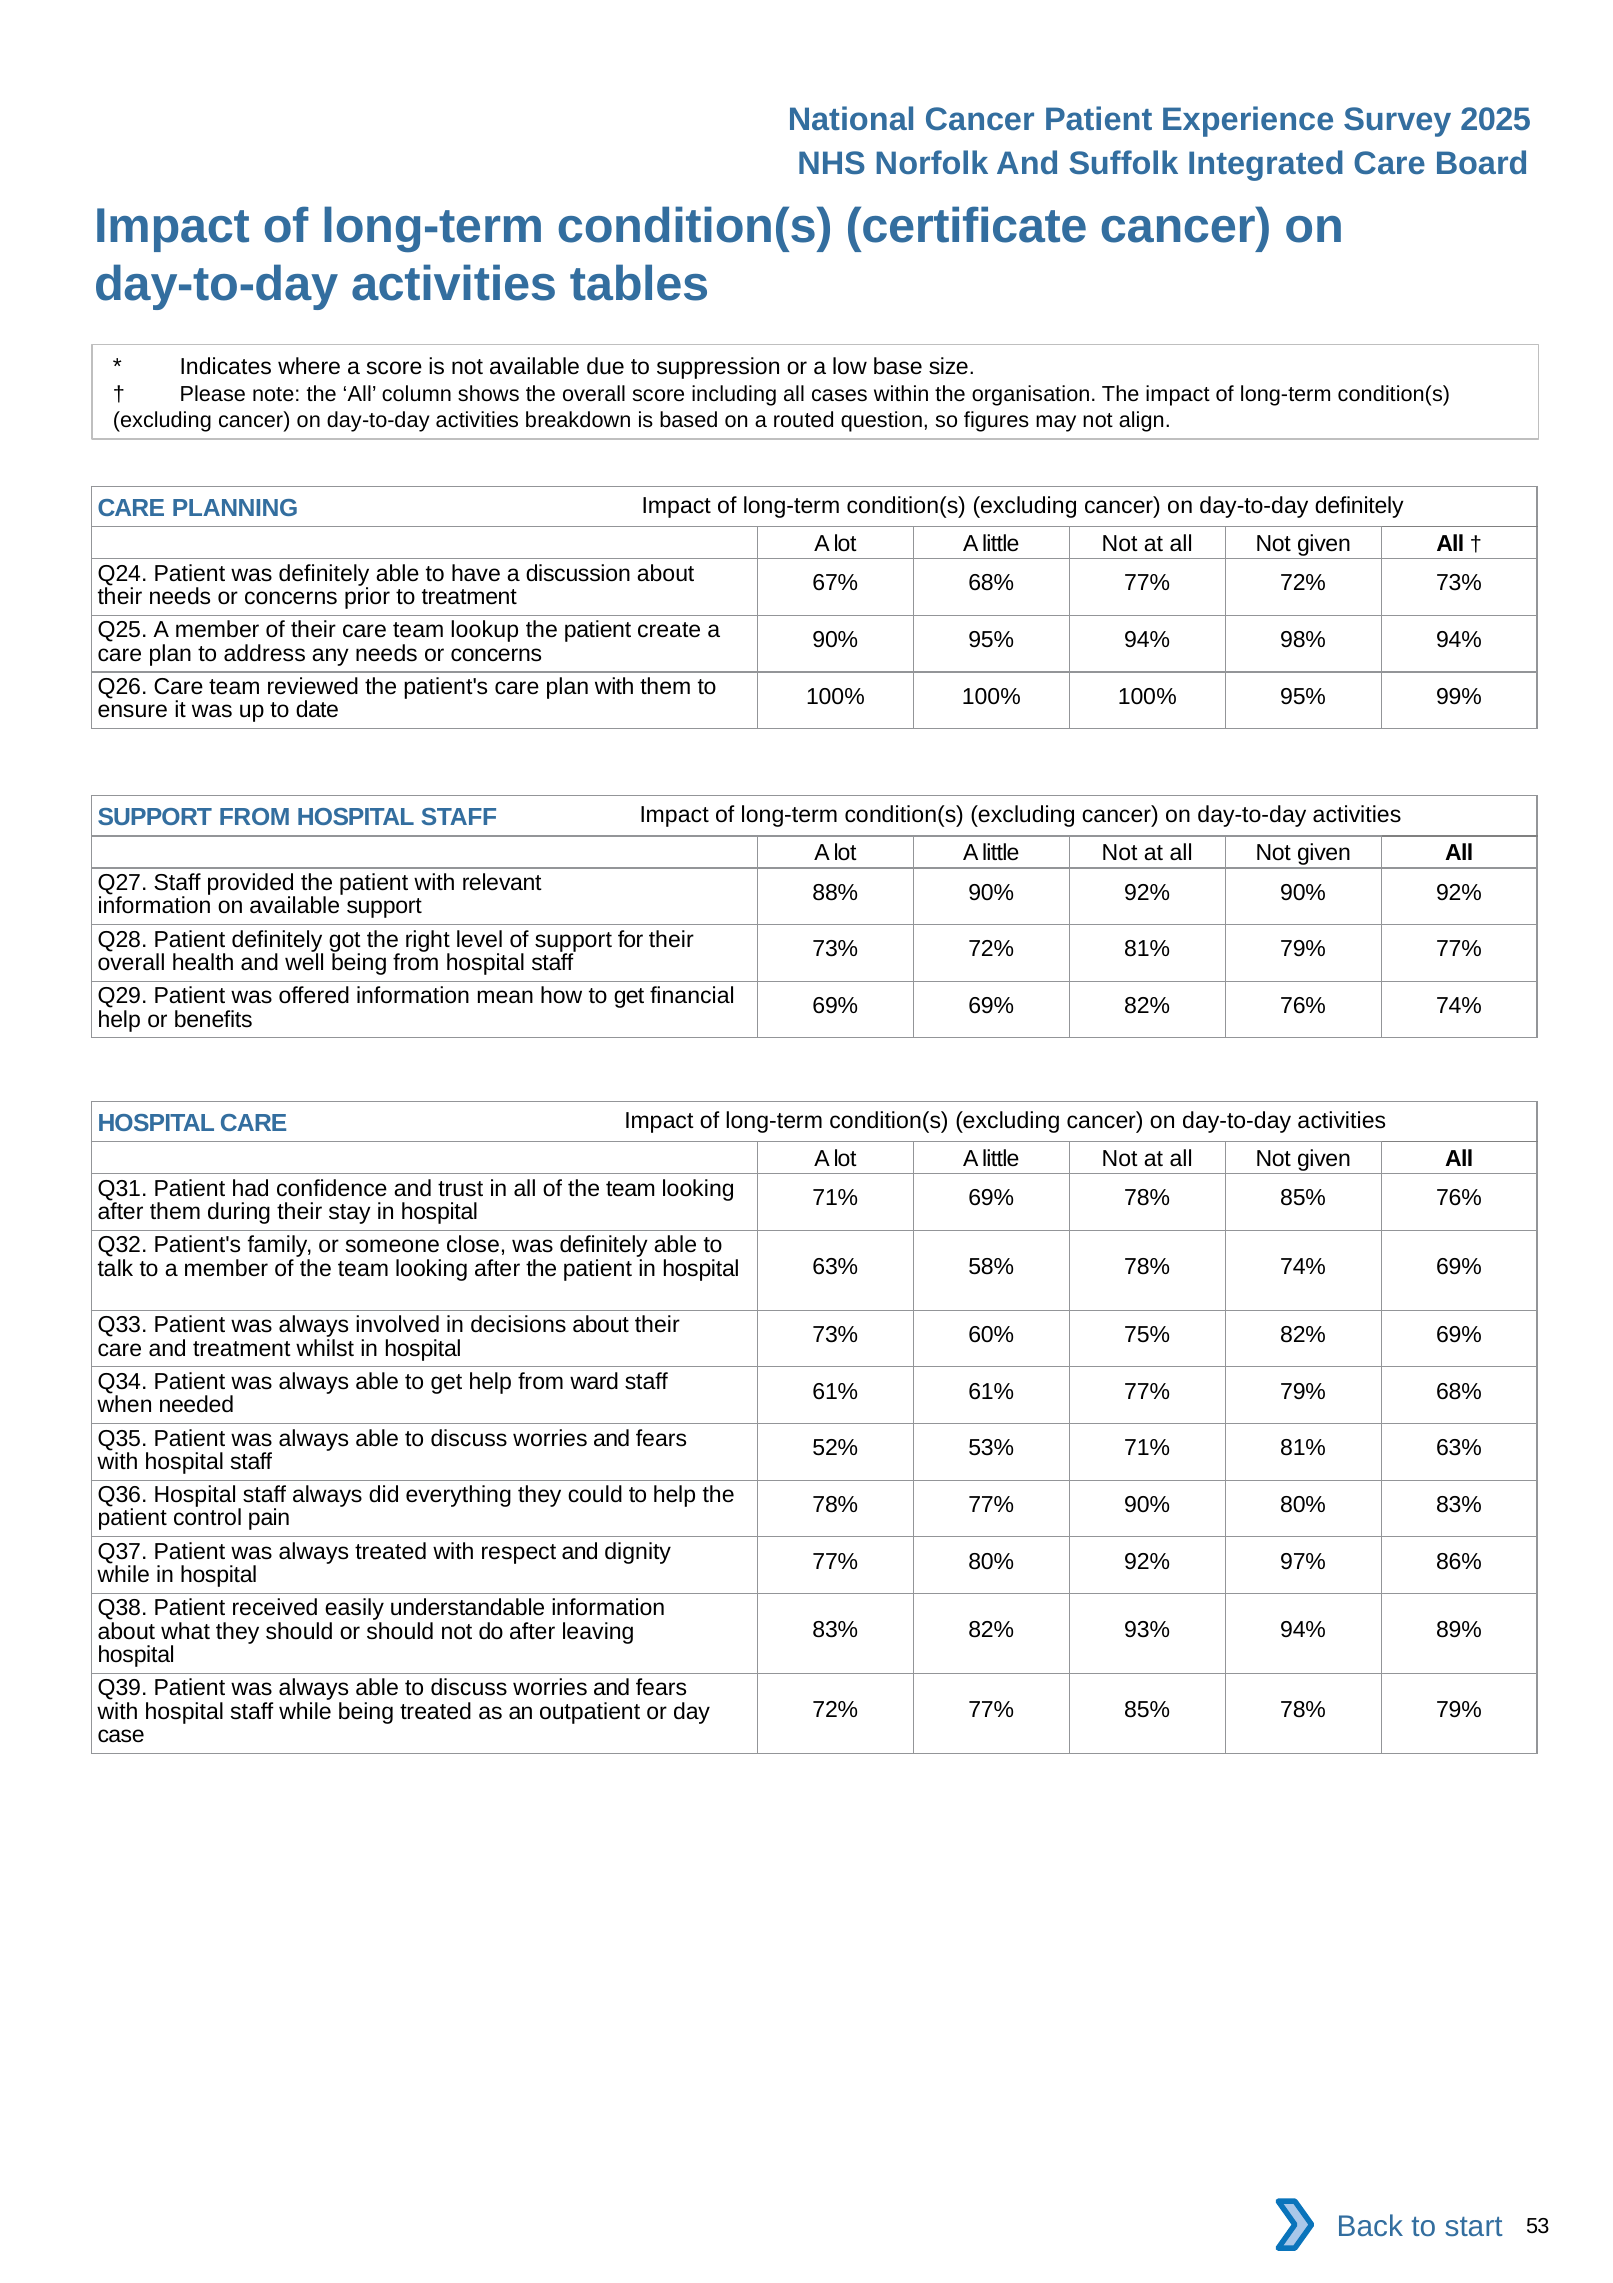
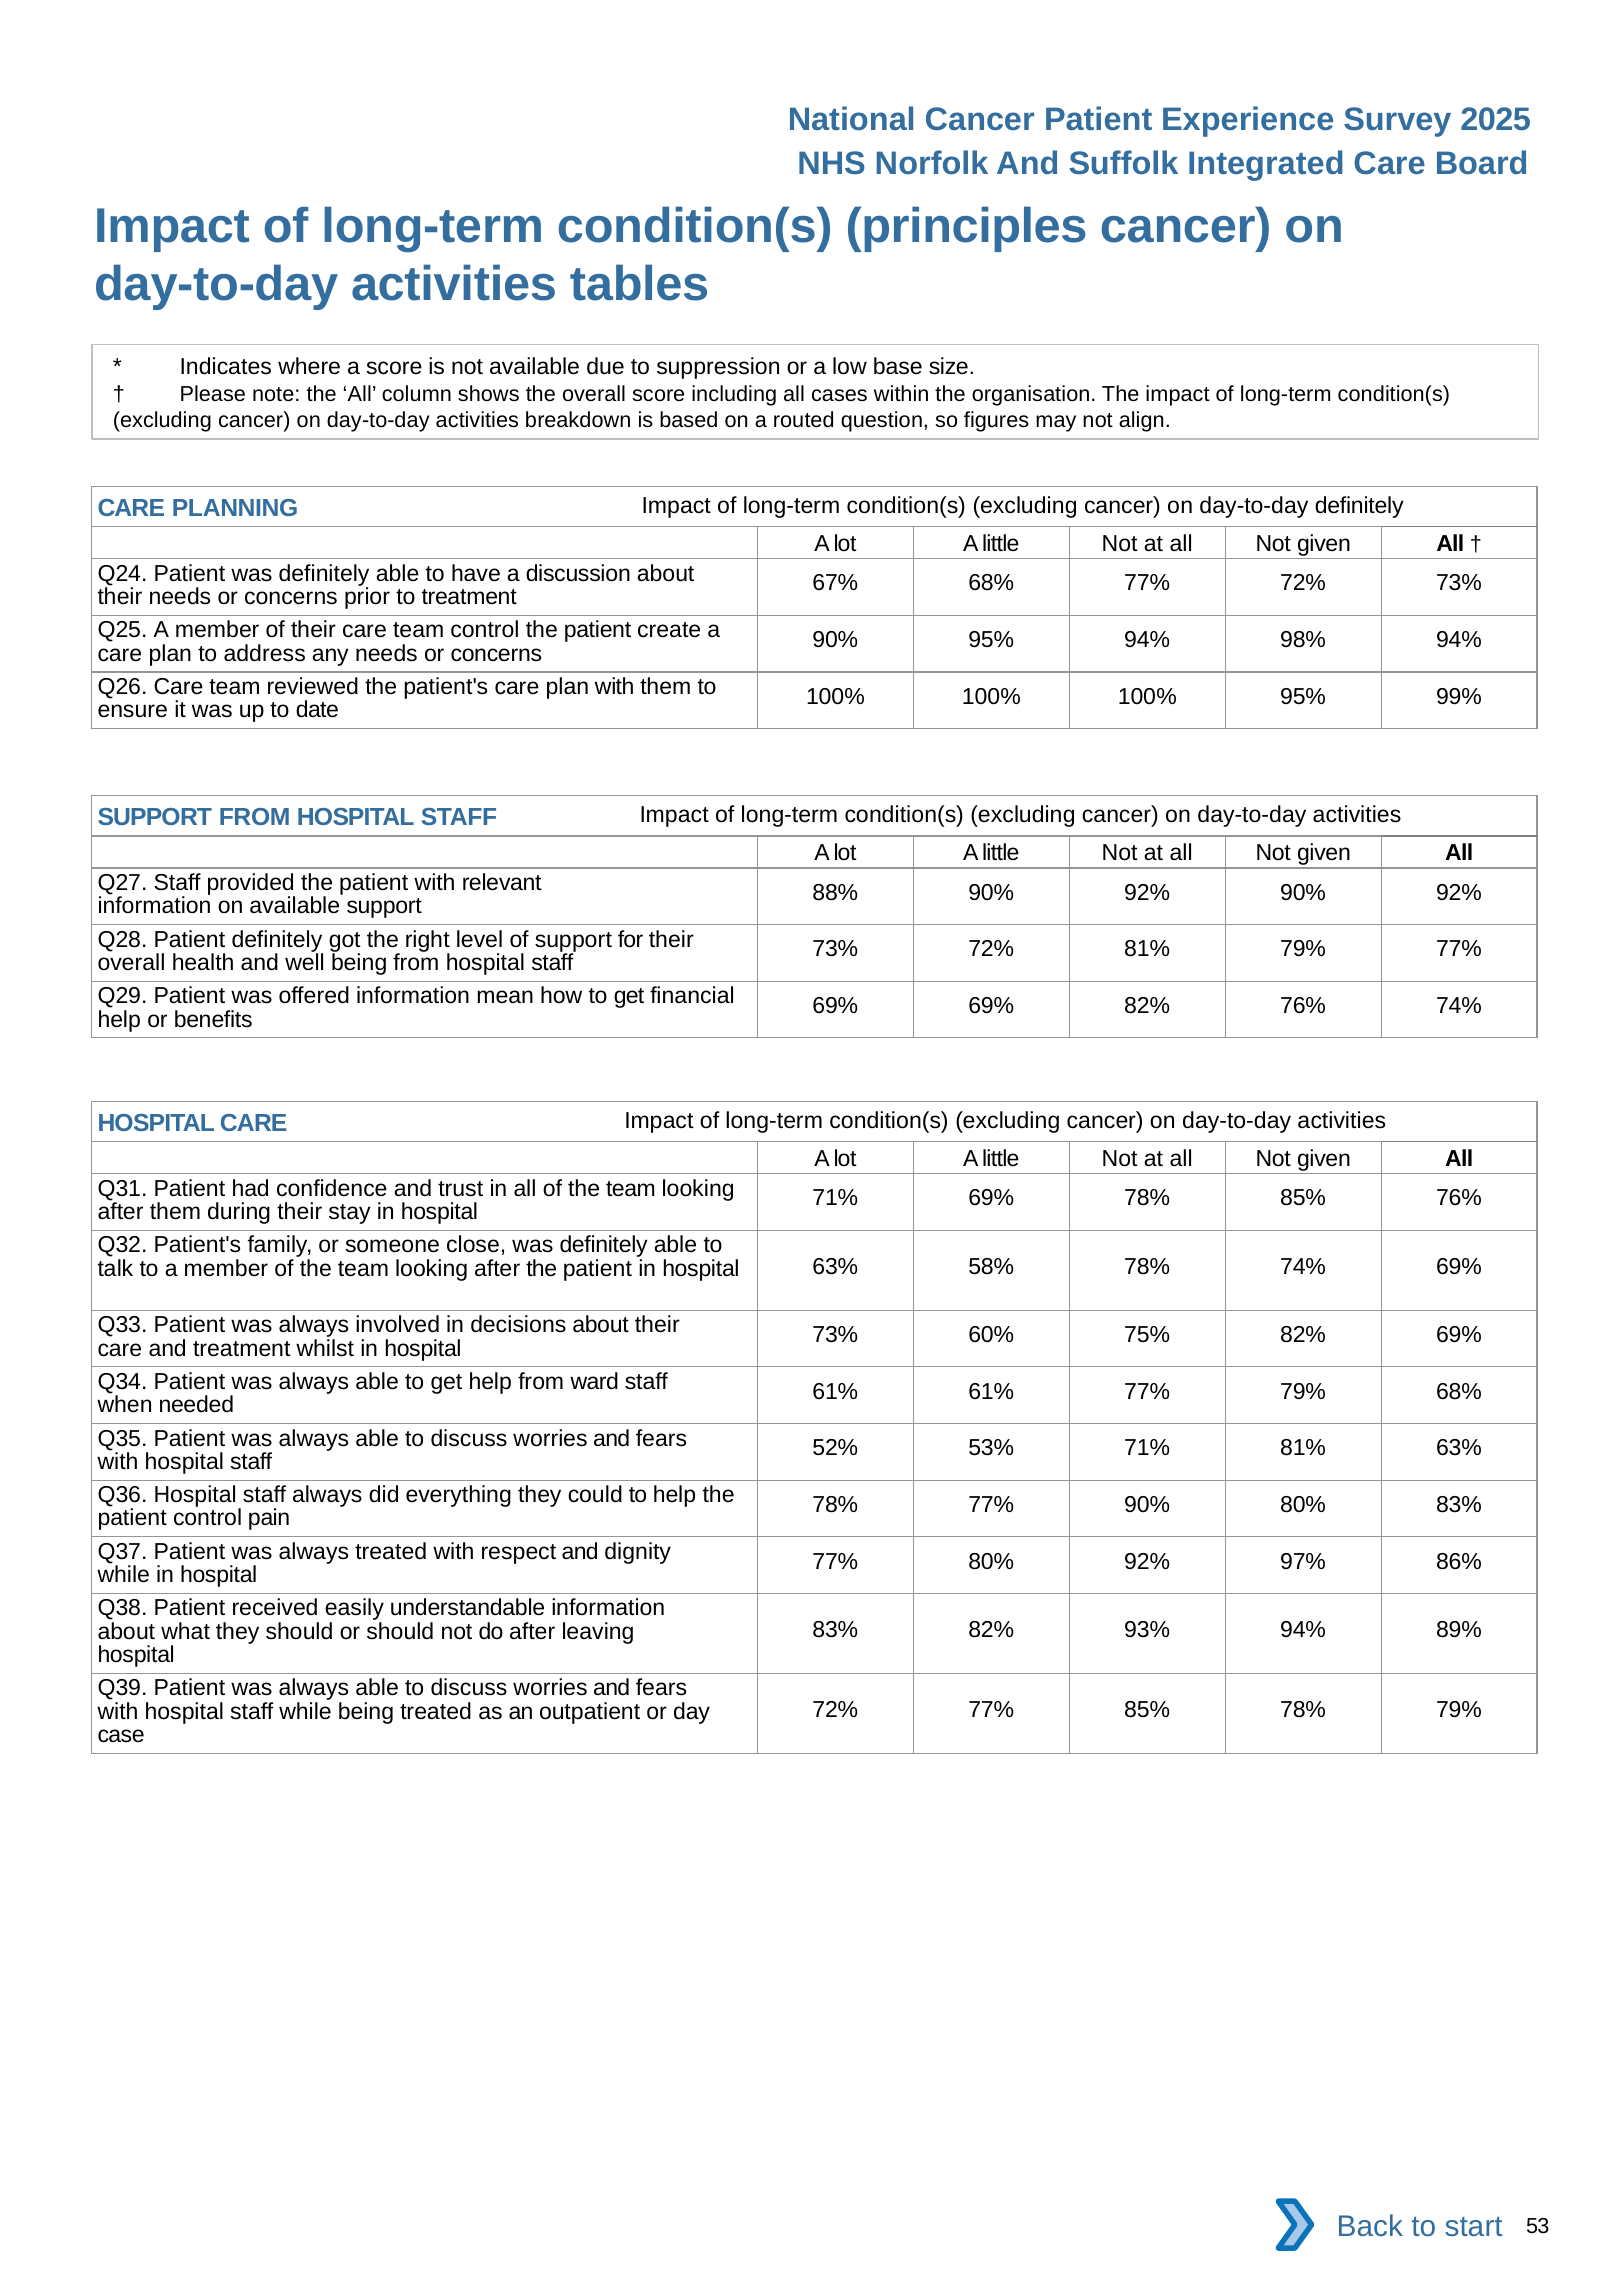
certificate: certificate -> principles (967, 226)
team lookup: lookup -> control (485, 630)
